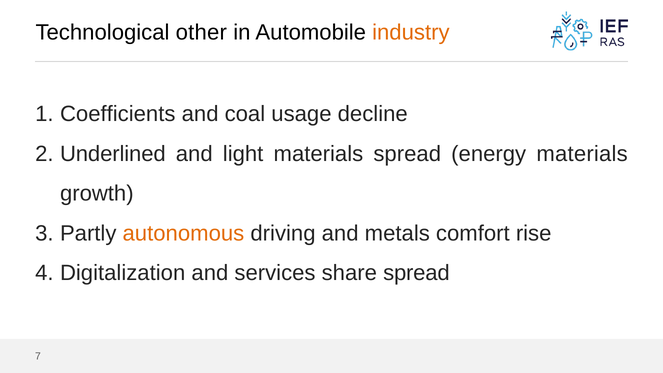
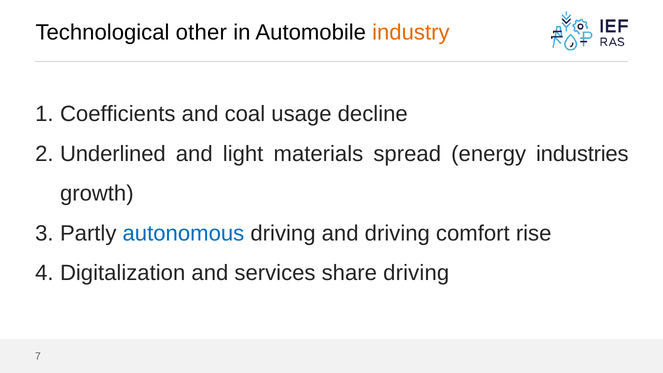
energy materials: materials -> industries (582, 154)
autonomous colour: orange -> blue (183, 233)
and metals: metals -> driving (397, 233)
share spread: spread -> driving (416, 273)
